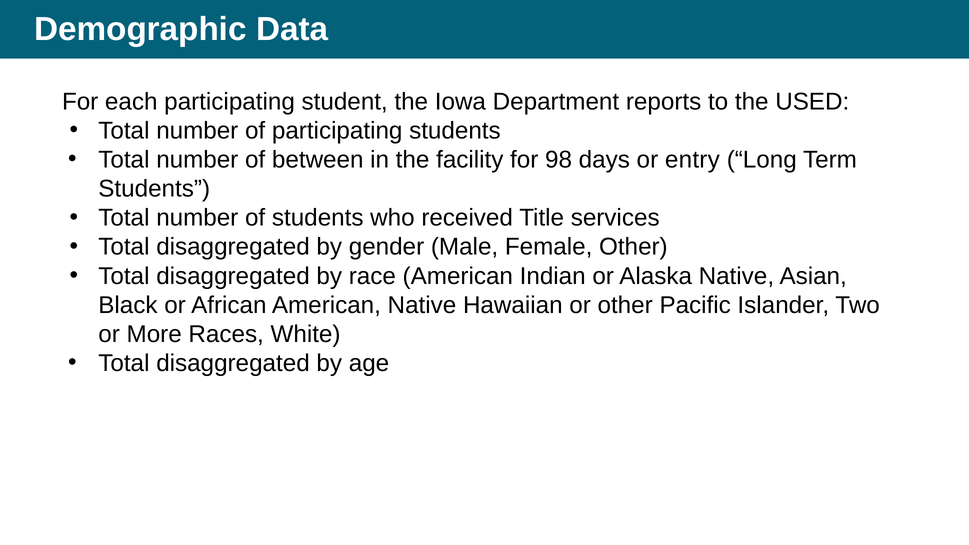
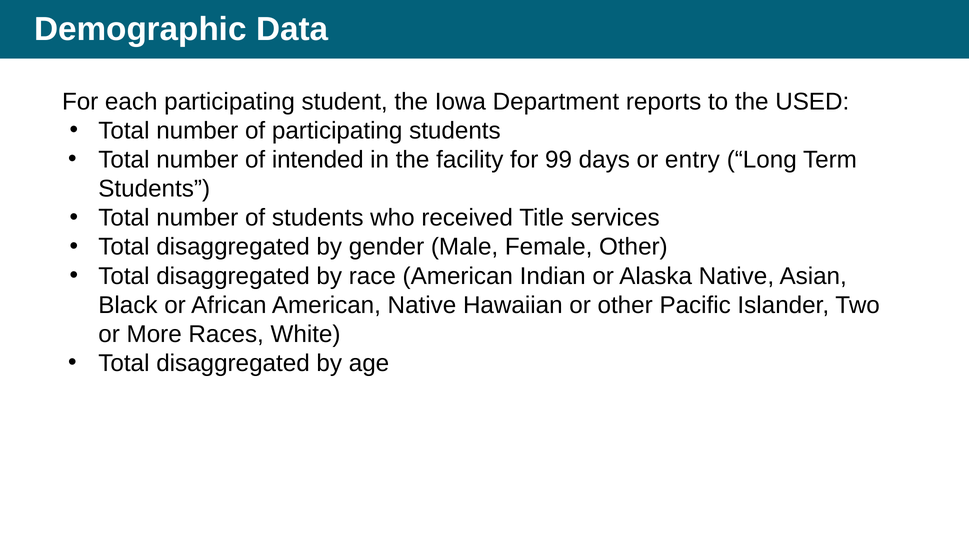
between: between -> intended (318, 160)
98: 98 -> 99 (559, 160)
